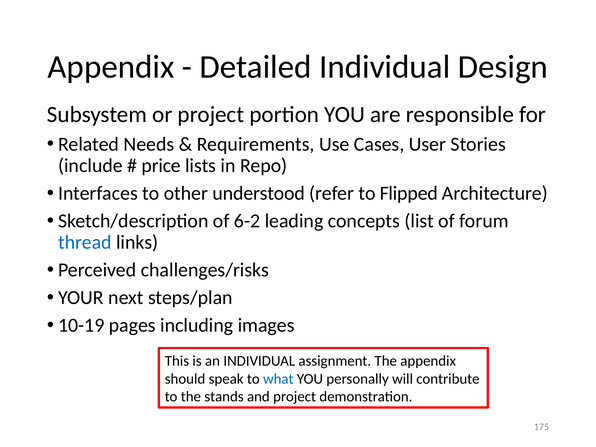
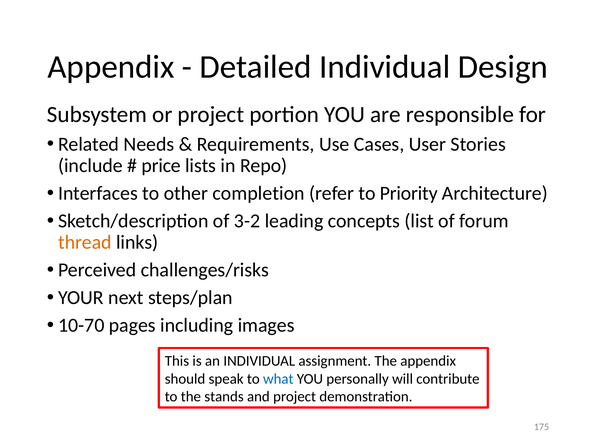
understood: understood -> completion (259, 193)
Flipped: Flipped -> Priority (409, 193)
6-2: 6-2 -> 3-2 (247, 221)
thread colour: blue -> orange (85, 242)
10-19: 10-19 -> 10-70 (81, 325)
